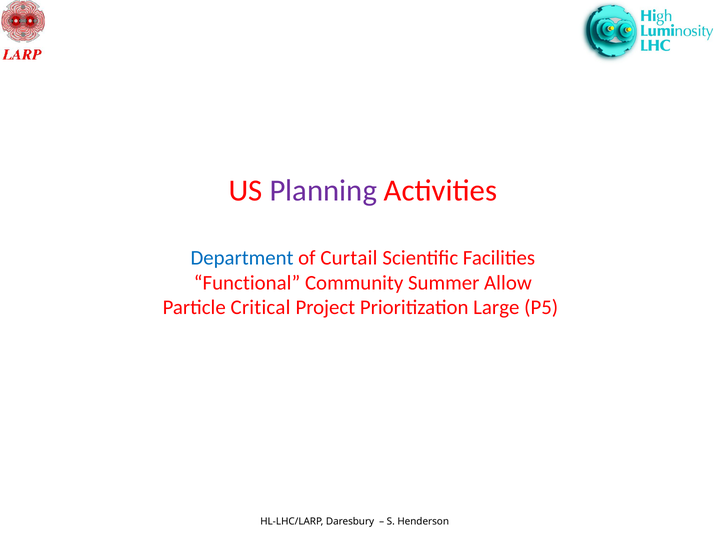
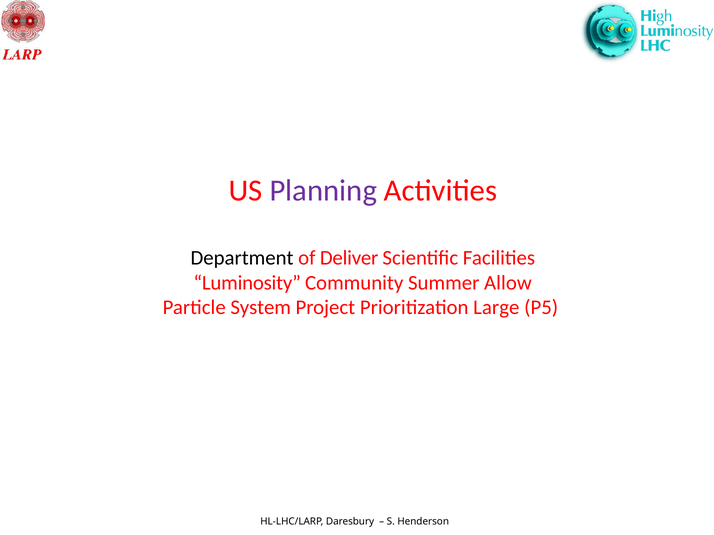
Department colour: blue -> black (242, 258)
Curtail: Curtail -> Deliver (349, 258)
Functional: Functional -> Luminosity (247, 283)
Critical: Critical -> System (261, 308)
